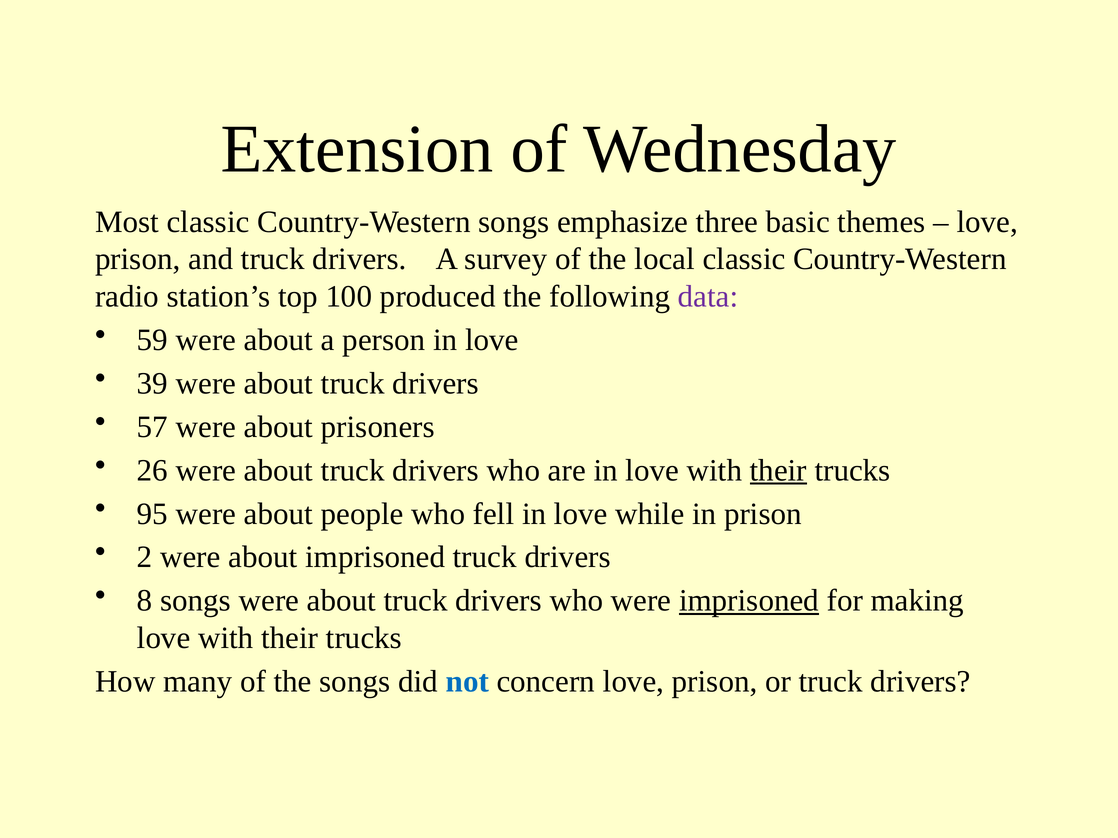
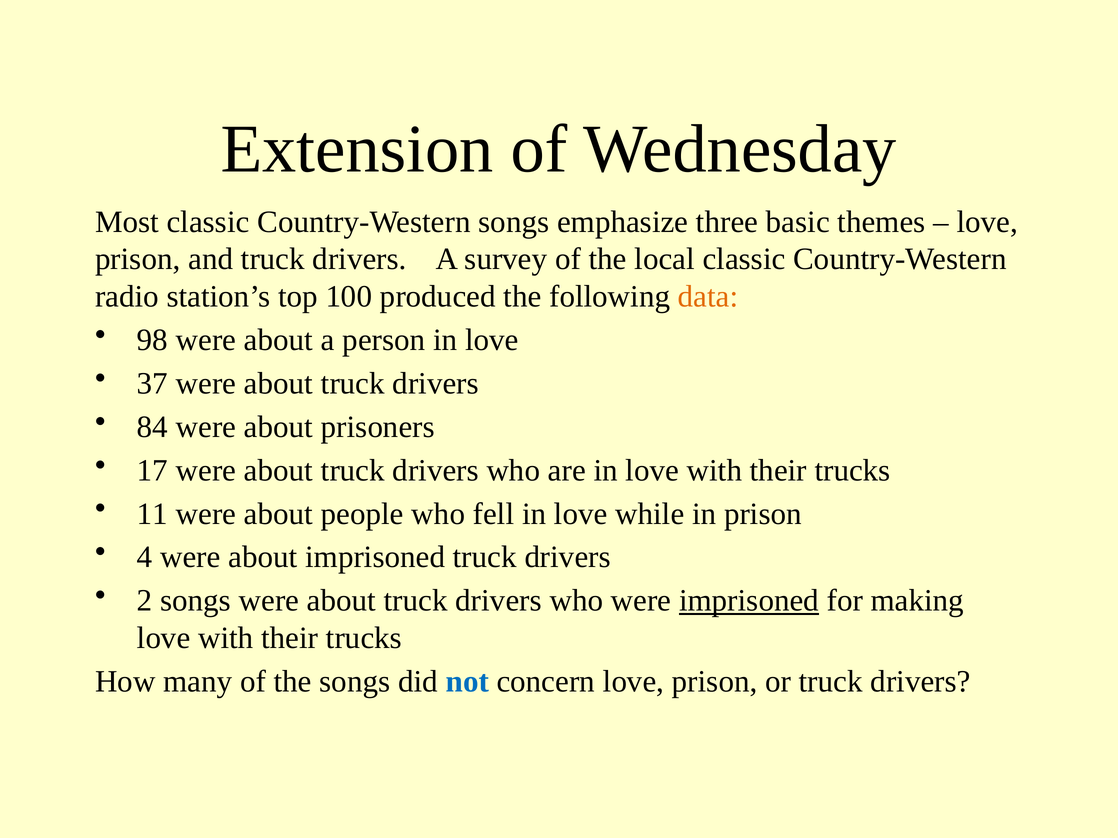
data colour: purple -> orange (708, 297)
59: 59 -> 98 (152, 340)
39: 39 -> 37 (152, 384)
57: 57 -> 84 (152, 427)
26: 26 -> 17 (152, 471)
their underline: present -> none (778, 471)
95: 95 -> 11 (152, 514)
2: 2 -> 4 (145, 558)
8: 8 -> 2 (145, 601)
